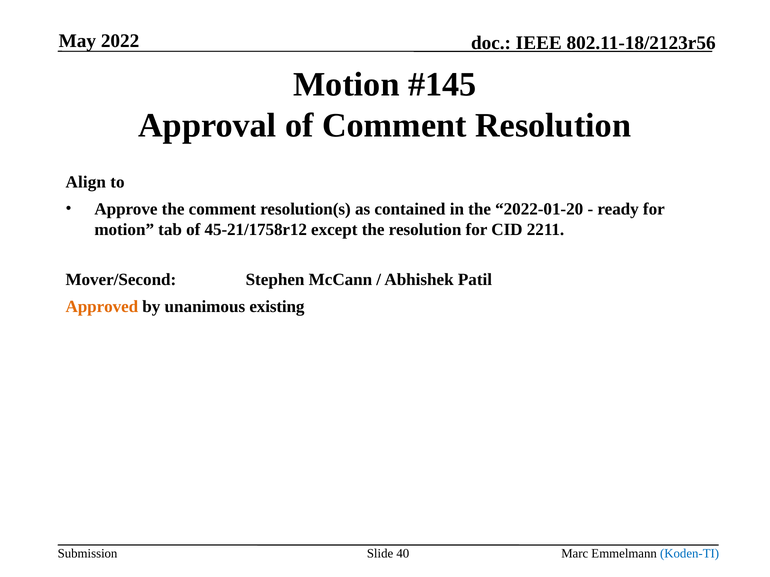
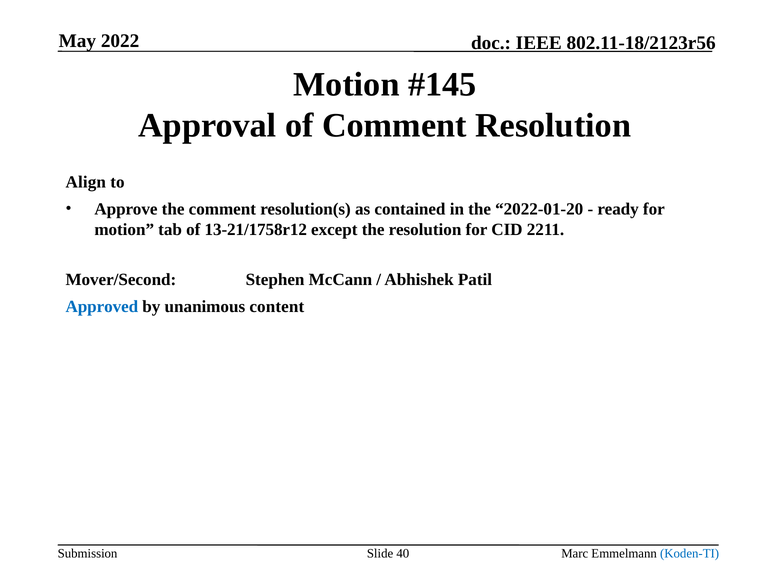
45-21/1758r12: 45-21/1758r12 -> 13-21/1758r12 (256, 230)
Approved colour: orange -> blue (102, 307)
existing: existing -> content (277, 307)
